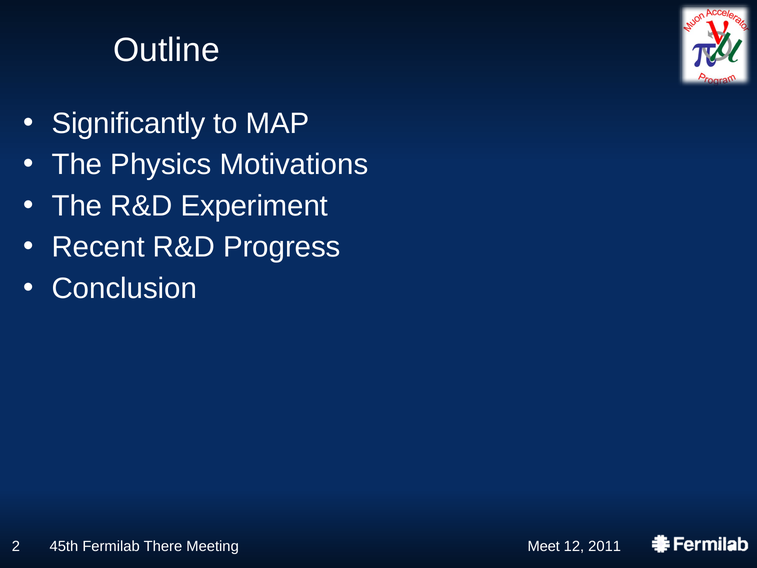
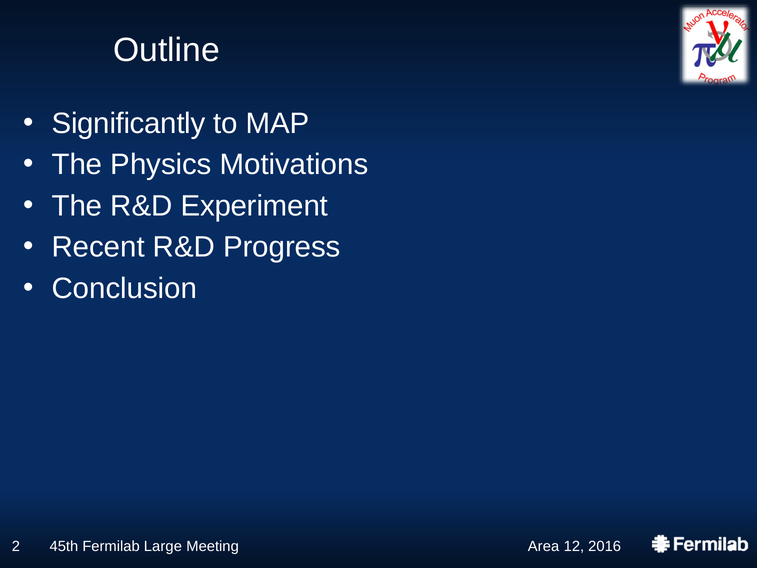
There: There -> Large (163, 546)
Meet: Meet -> Area (544, 546)
2011: 2011 -> 2016 (605, 546)
